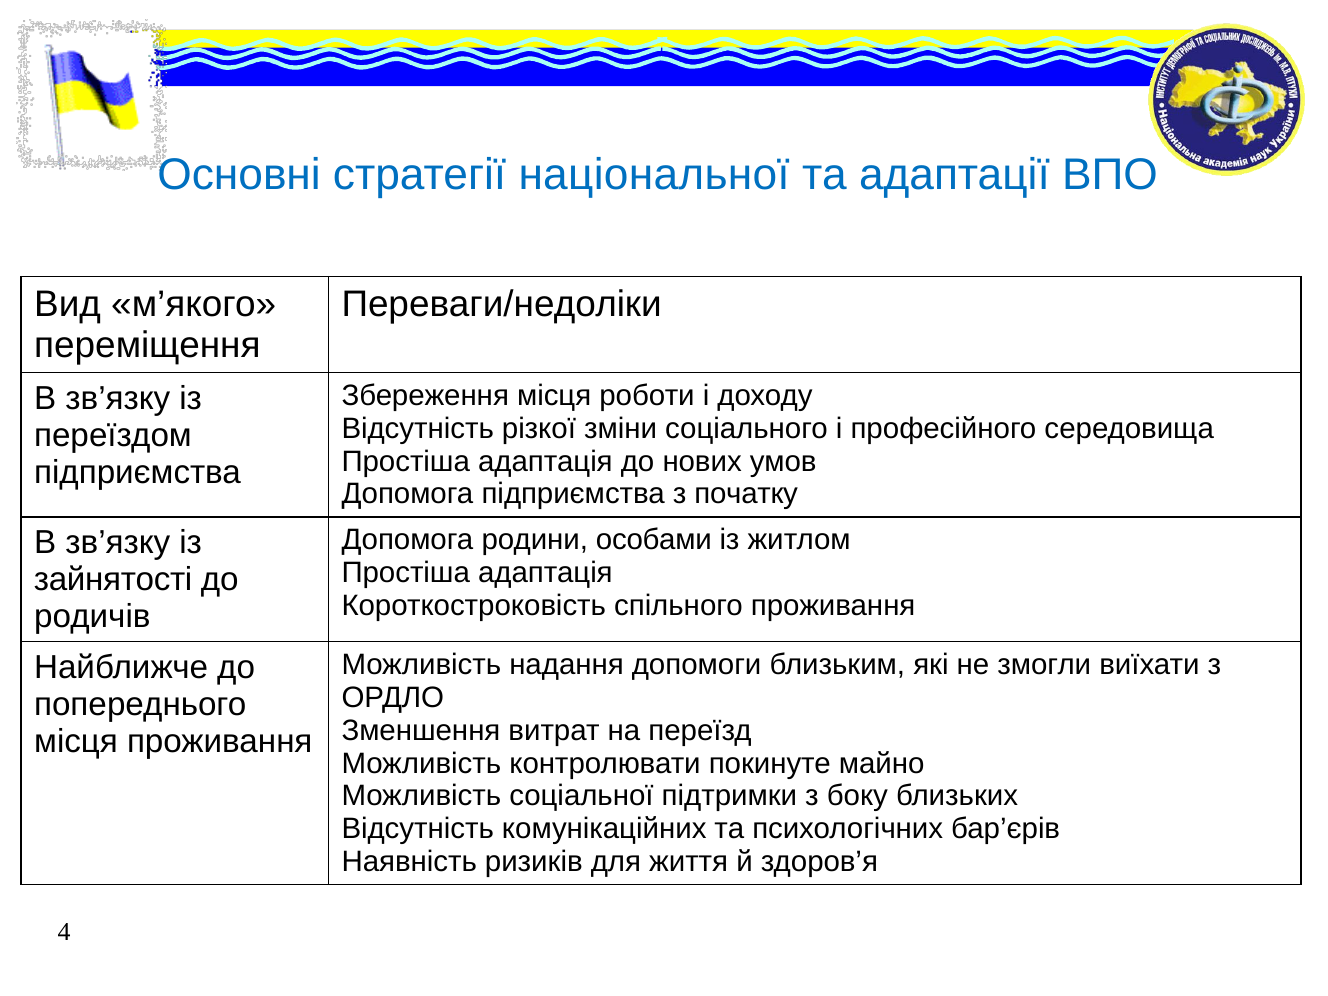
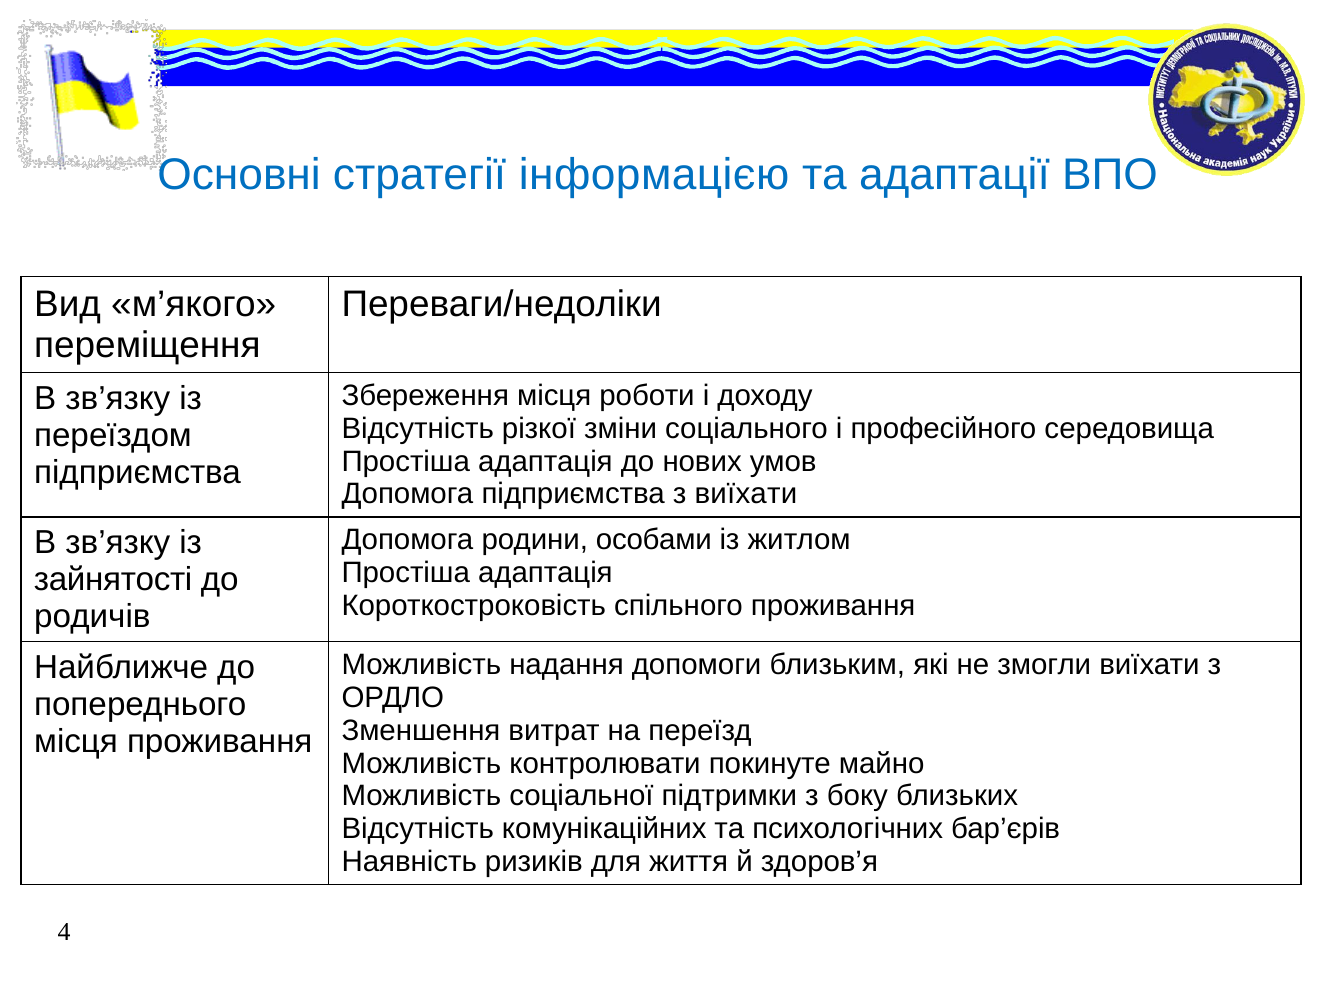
національної: національної -> інформацією (654, 175)
з початку: початку -> виїхати (746, 494)
